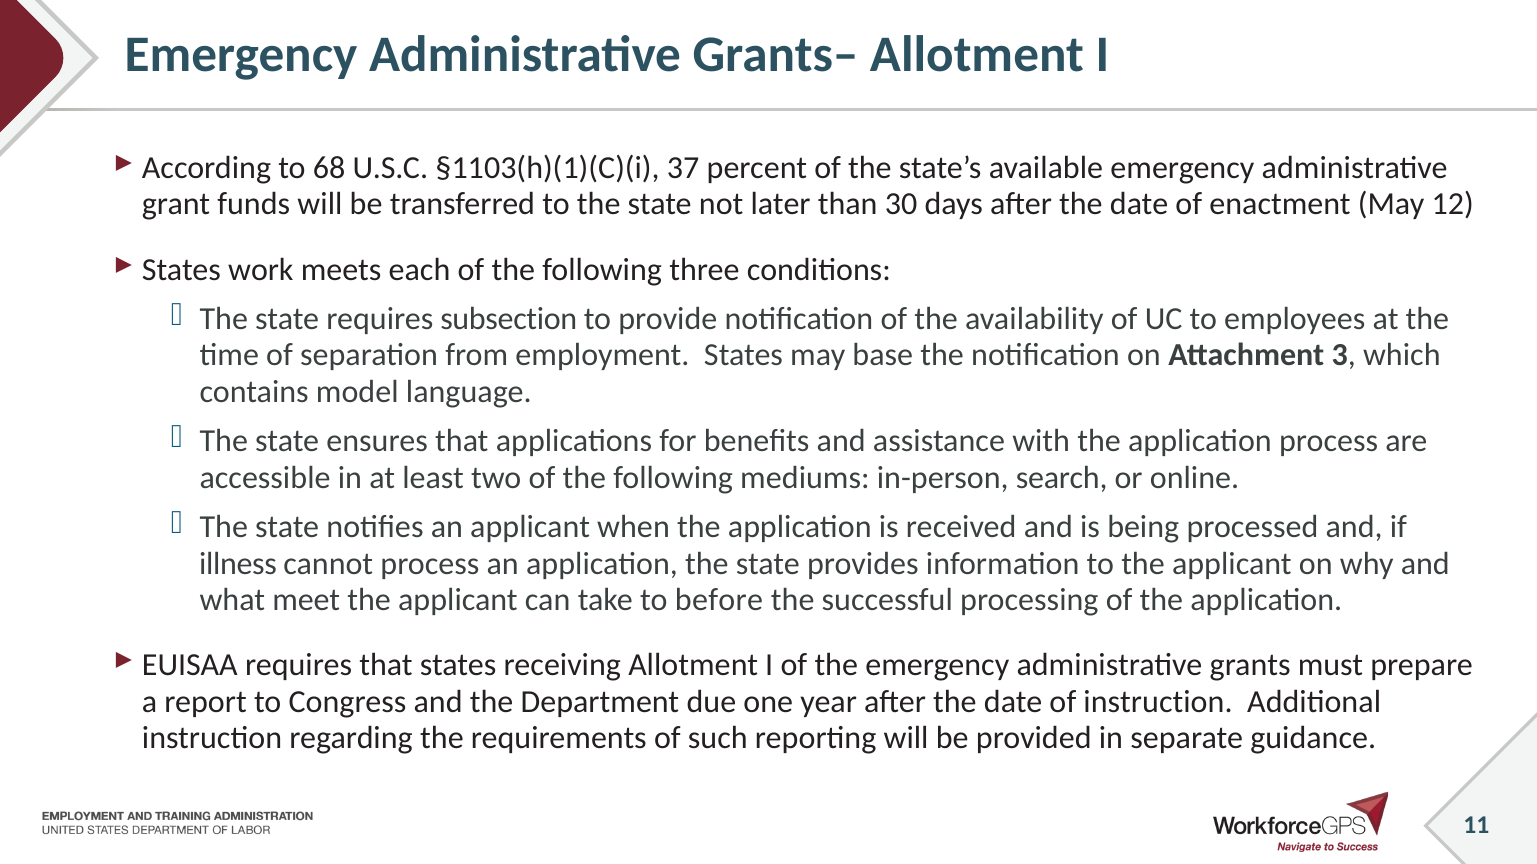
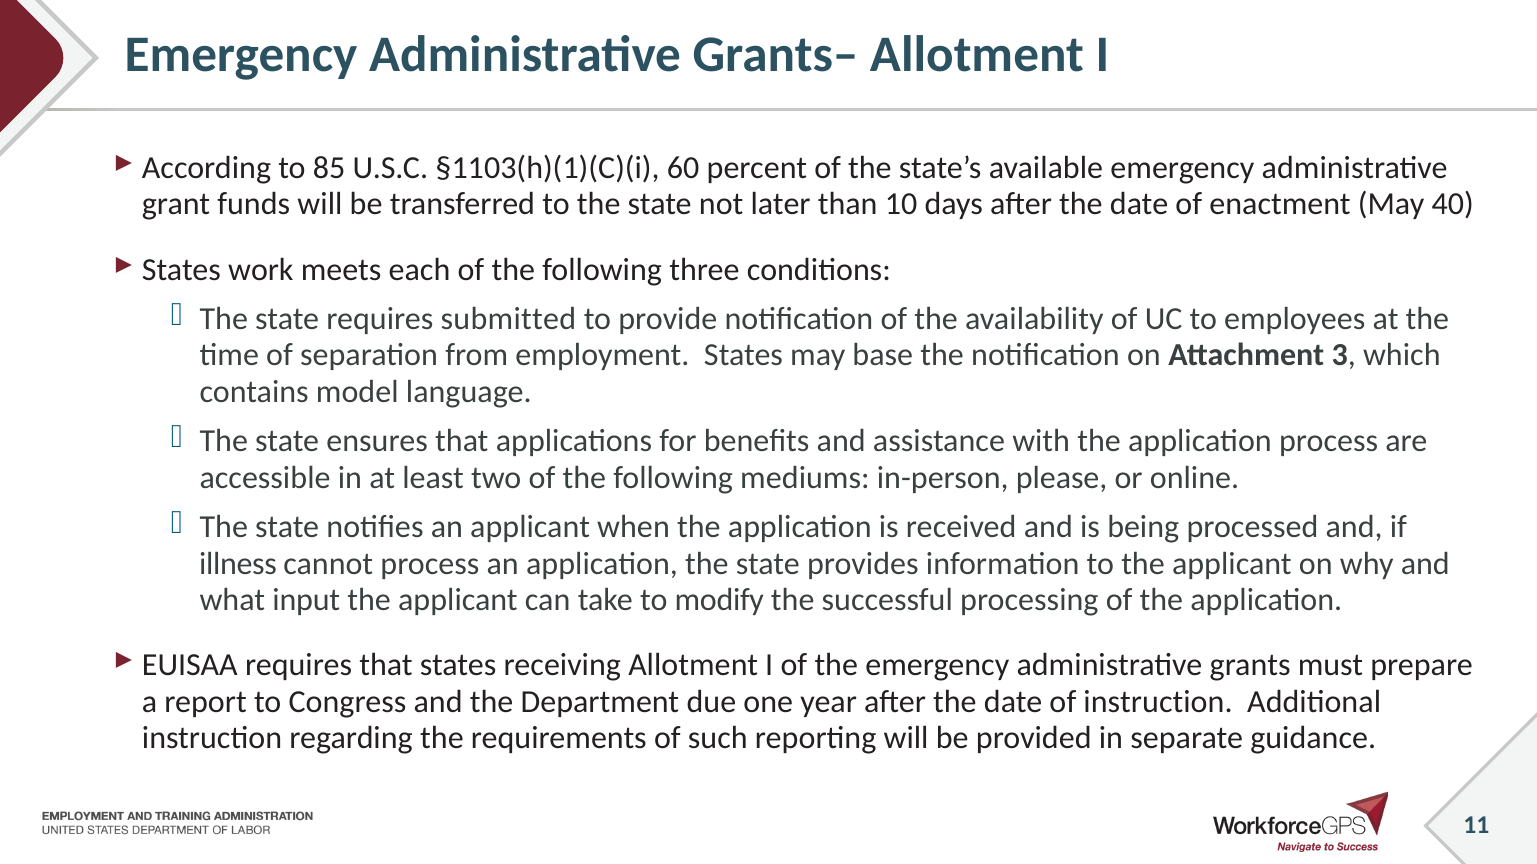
68: 68 -> 85 (329, 168)
37: 37 -> 60 (683, 168)
30: 30 -> 10 (901, 204)
12: 12 -> 40 (1453, 204)
subsection: subsection -> submitted (508, 319)
search: search -> please (1062, 478)
meet: meet -> input (306, 600)
before: before -> modify (719, 600)
